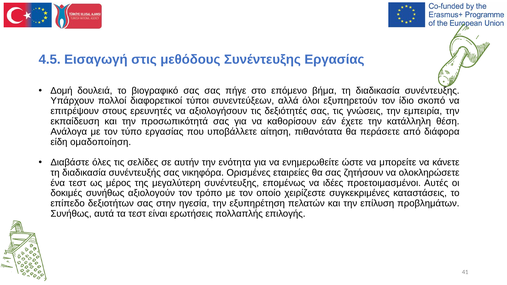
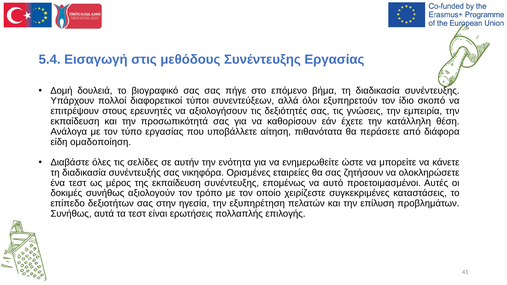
4.5: 4.5 -> 5.4 (50, 60)
της μεγαλύτερη: μεγαλύτερη -> εκπαίδευση (176, 183)
ιδέες: ιδέες -> αυτό (333, 183)
